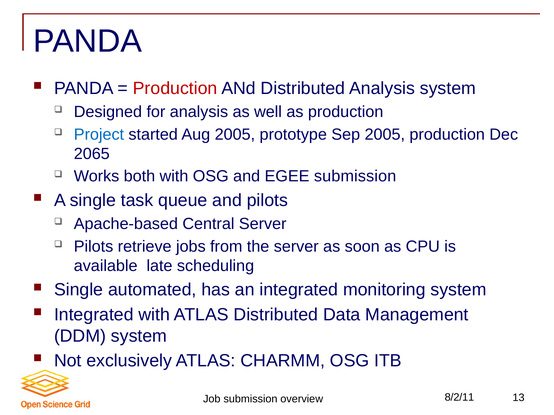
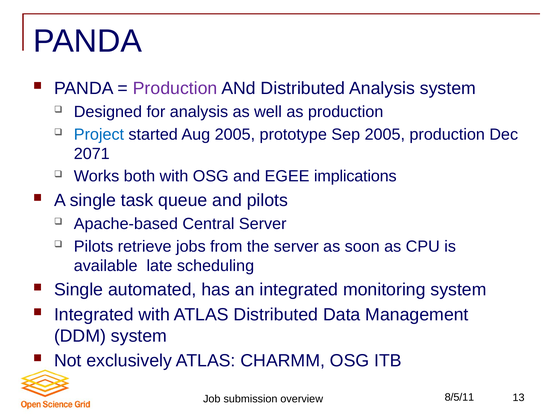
Production colour: red -> purple (175, 88)
2065: 2065 -> 2071 (92, 154)
EGEE submission: submission -> implications (355, 177)
8/2/11: 8/2/11 -> 8/5/11 (459, 398)
